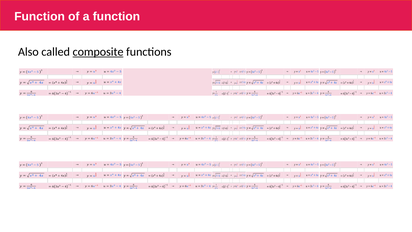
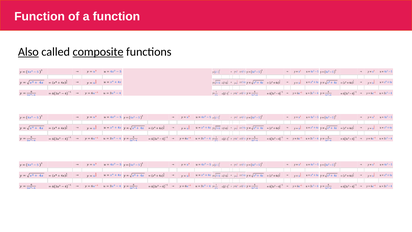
Also underline: none -> present (28, 52)
